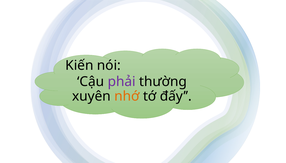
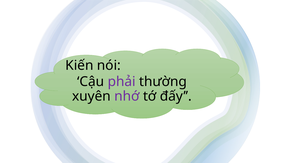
nhớ colour: orange -> purple (127, 96)
